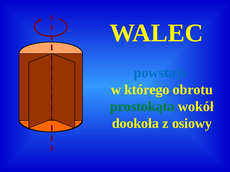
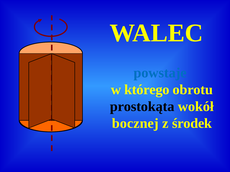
prostokąta colour: green -> black (142, 107)
dookoła: dookoła -> bocznej (135, 124)
osiowy: osiowy -> środek (192, 124)
